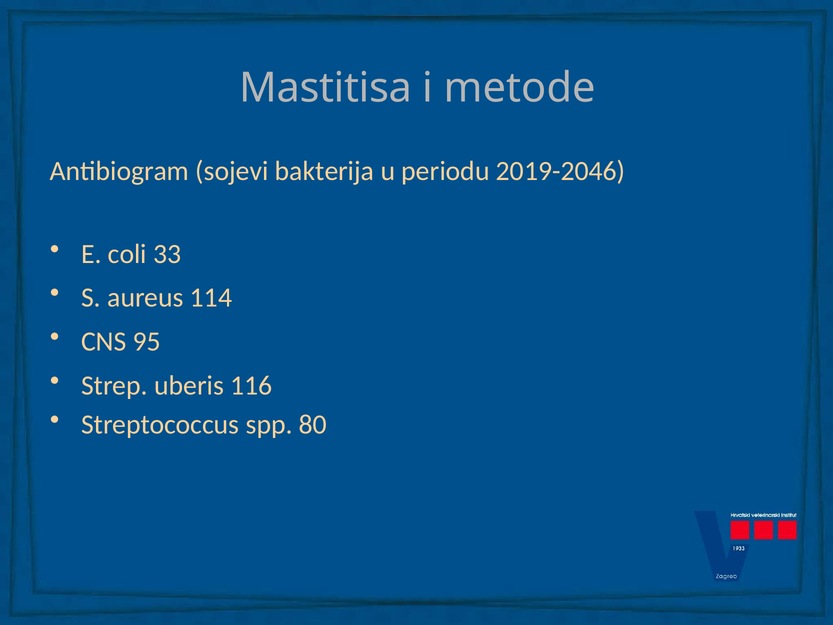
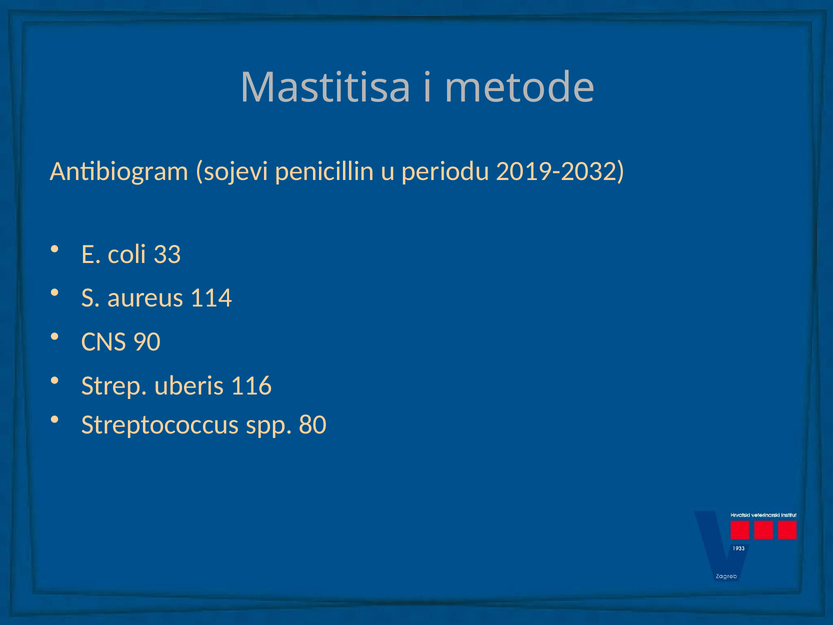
bakterija: bakterija -> penicillin (325, 171)
2019-2046: 2019-2046 -> 2019-2032 (561, 171)
95: 95 -> 90 (147, 342)
